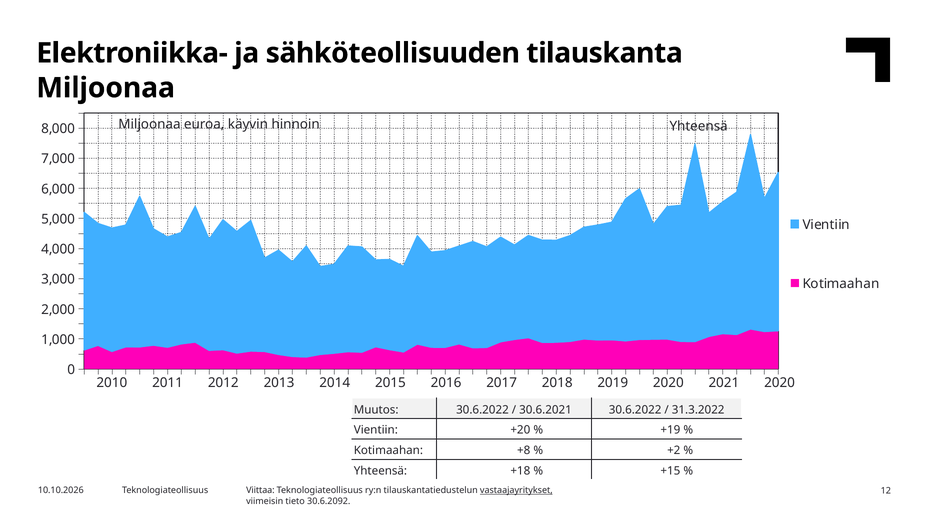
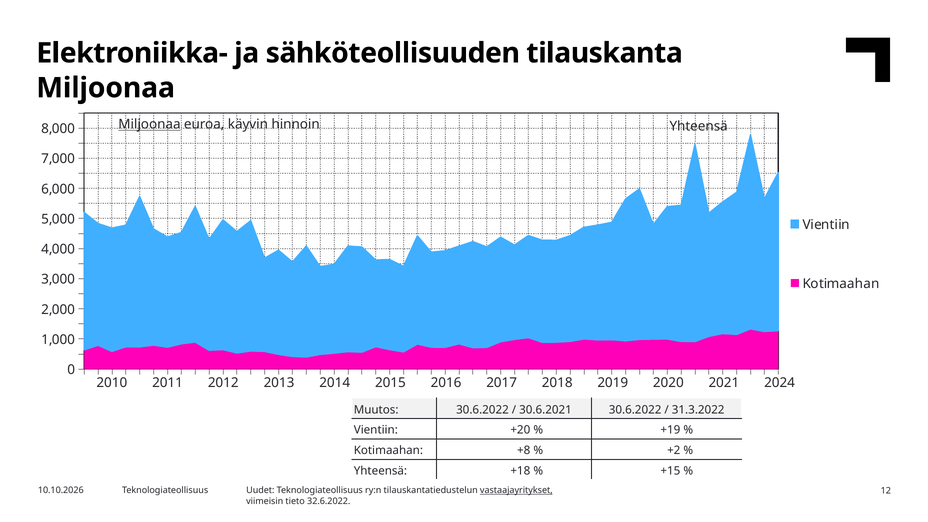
Miljoonaa underline: none -> present (149, 124)
2021 2020: 2020 -> 2024 (780, 383)
Viittaa: Viittaa -> Uudet (260, 490)
30.6.2092: 30.6.2092 -> 32.6.2022 (329, 501)
